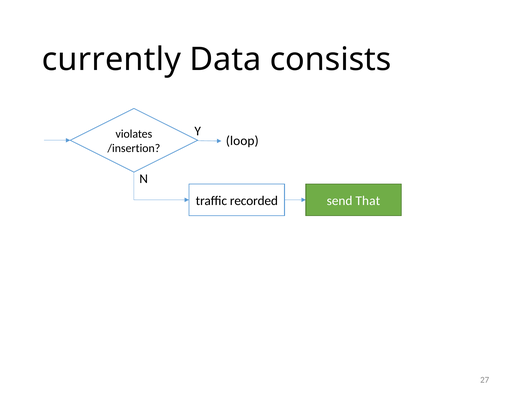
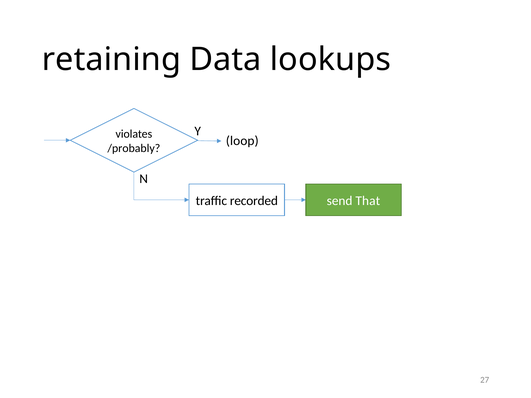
currently: currently -> retaining (111, 59)
consists: consists -> lookups (330, 59)
/insertion: /insertion -> /probably (134, 148)
